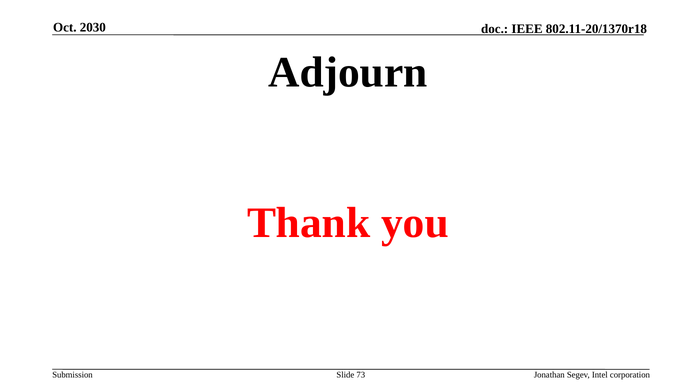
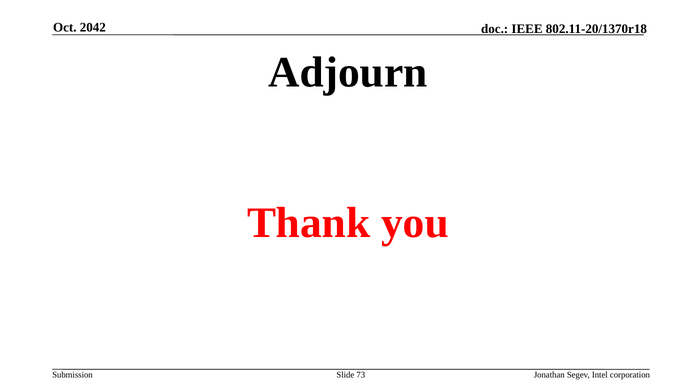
2030: 2030 -> 2042 (93, 28)
